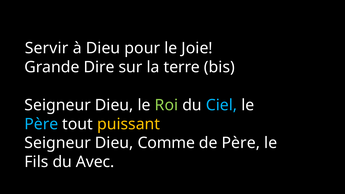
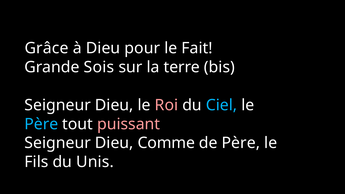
Servir: Servir -> Grâce (47, 48)
Joie: Joie -> Fait (197, 48)
Dire: Dire -> Sois (99, 67)
Roi colour: light green -> pink (166, 105)
puissant colour: yellow -> pink (129, 124)
Avec: Avec -> Unis (95, 162)
